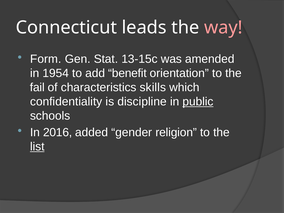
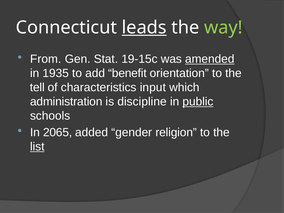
leads underline: none -> present (144, 28)
way colour: pink -> light green (223, 28)
Form: Form -> From (46, 59)
13-15c: 13-15c -> 19-15c (139, 59)
amended underline: none -> present (210, 59)
1954: 1954 -> 1935 (56, 73)
fail: fail -> tell (37, 87)
skills: skills -> input (153, 87)
confidentiality: confidentiality -> administration (66, 102)
2016: 2016 -> 2065 (58, 132)
